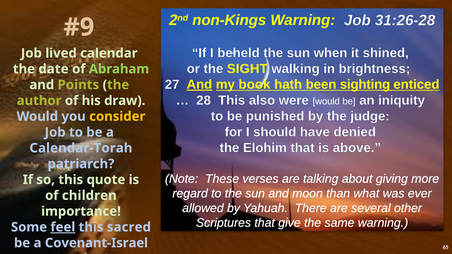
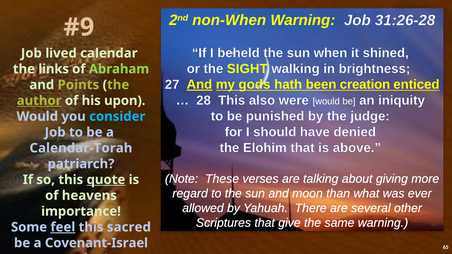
non-Kings: non-Kings -> non-When (229, 20)
date: date -> links (54, 69)
book: book -> gods (255, 85)
sighting: sighting -> creation (365, 85)
author underline: none -> present (39, 101)
draw: draw -> upon (125, 101)
consider colour: yellow -> light blue (117, 117)
quote underline: none -> present (106, 180)
children: children -> heavens (89, 196)
